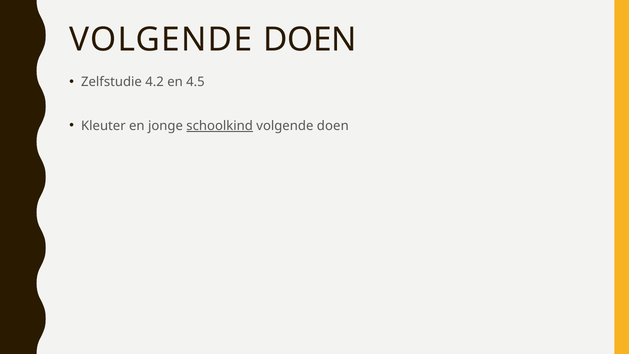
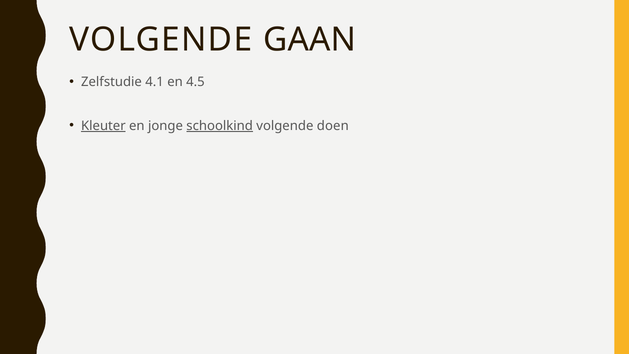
DOEN: DOEN -> GAAN (310, 40)
4.2: 4.2 -> 4.1 (155, 82)
Kleuter underline: none -> present (103, 126)
